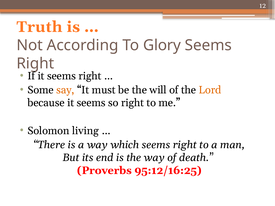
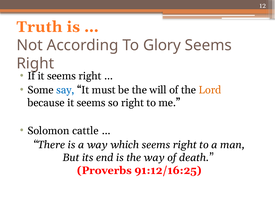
say colour: orange -> blue (65, 90)
living: living -> cattle (85, 131)
95:12/16:25: 95:12/16:25 -> 91:12/16:25 (168, 171)
